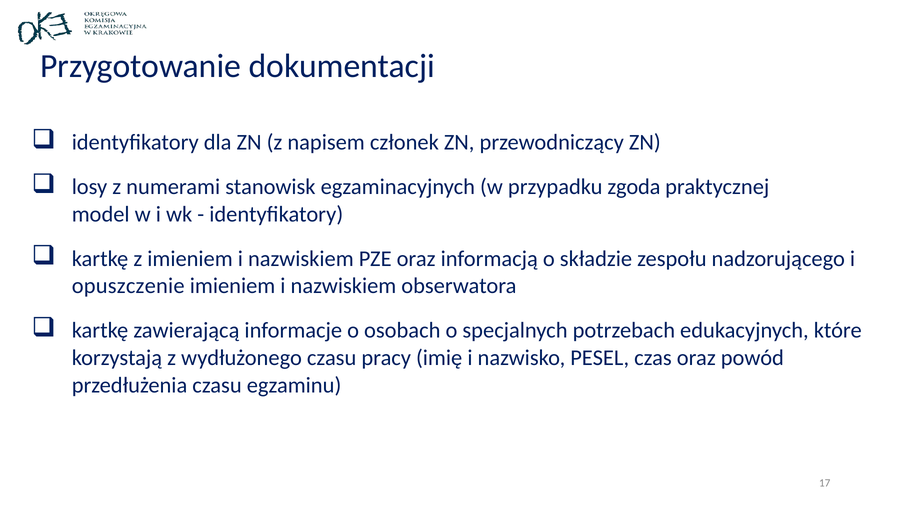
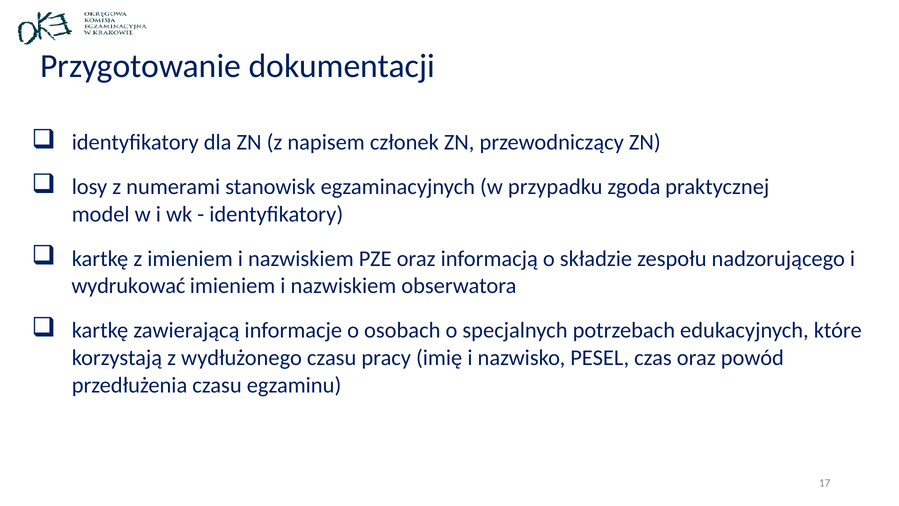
opuszczenie: opuszczenie -> wydrukować (128, 286)
